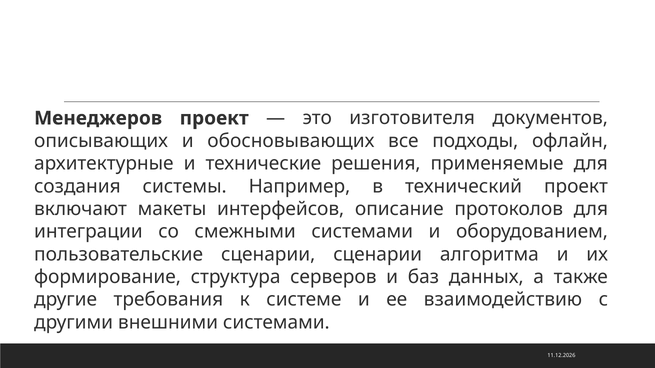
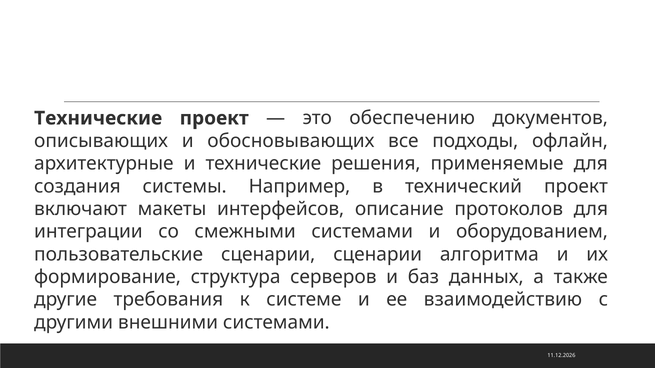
Менеджеров: Менеджеров -> Технические (98, 118)
изготовителя: изготовителя -> обеспечению (412, 118)
